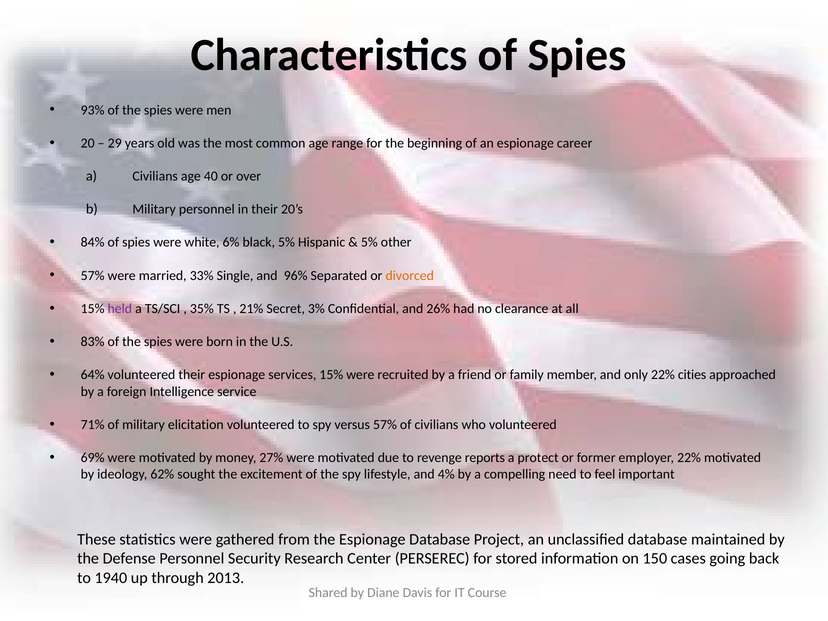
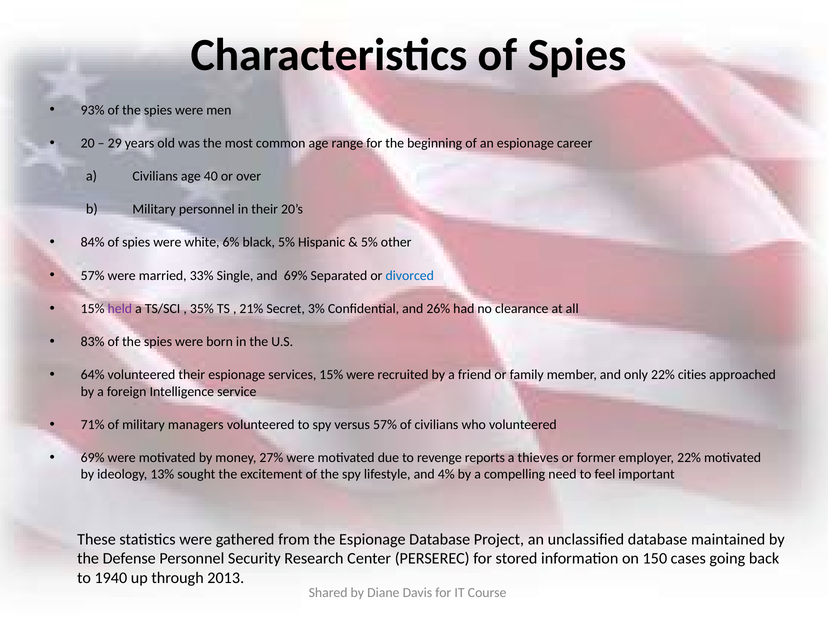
and 96%: 96% -> 69% (296, 276)
divorced colour: orange -> blue (410, 276)
elicitation: elicitation -> managers (196, 425)
protect: protect -> thieves (538, 458)
62%: 62% -> 13% (162, 474)
